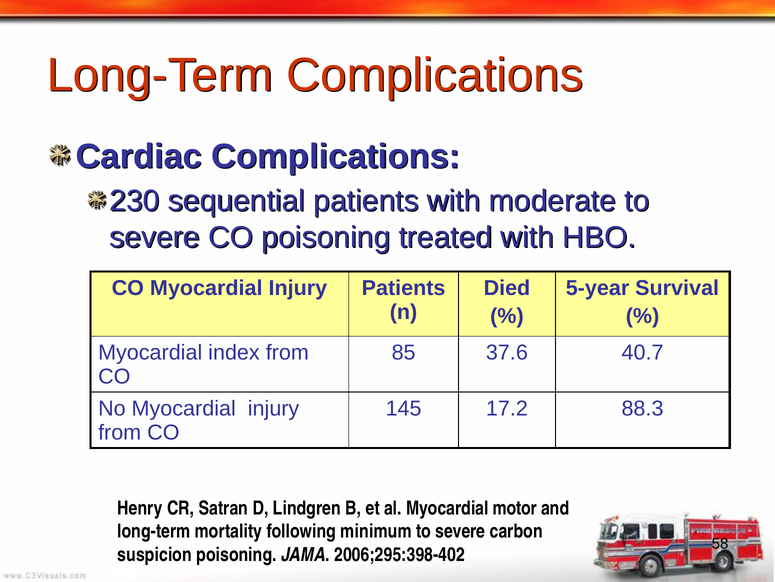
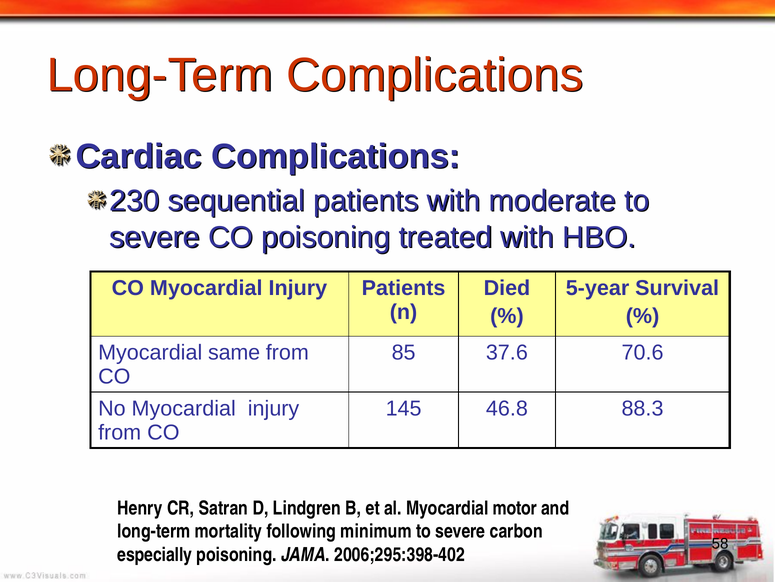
index: index -> same (234, 352)
40.7: 40.7 -> 70.6 (643, 352)
17.2: 17.2 -> 46.8 (507, 408)
suspicion: suspicion -> especially (155, 554)
